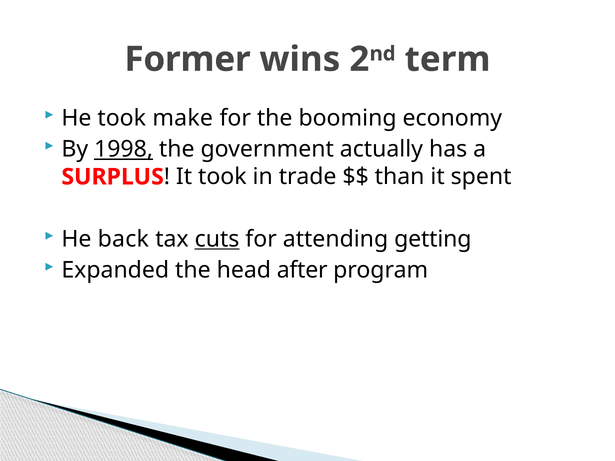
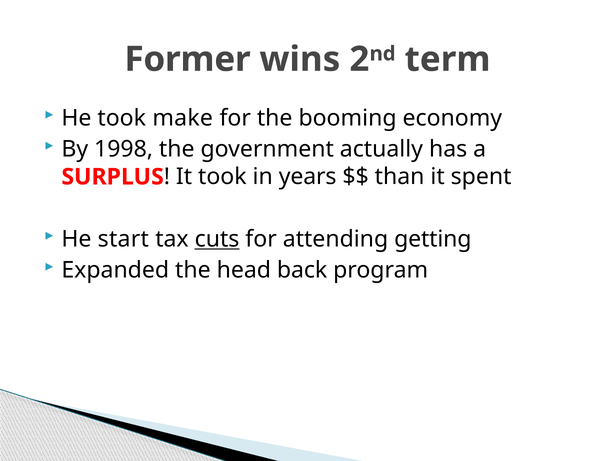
1998 underline: present -> none (124, 149)
trade: trade -> years (308, 177)
back: back -> start (123, 239)
after: after -> back (302, 270)
